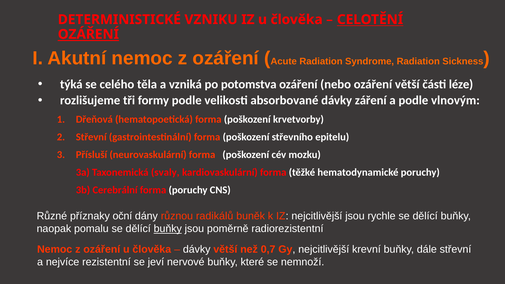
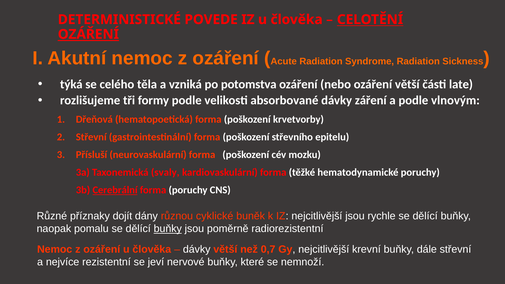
VZNIKU: VZNIKU -> POVEDE (211, 20)
léze: léze -> late (461, 84)
Cerebrální underline: none -> present (115, 190)
oční: oční -> dojít (122, 216)
radikálů: radikálů -> cyklické (215, 216)
